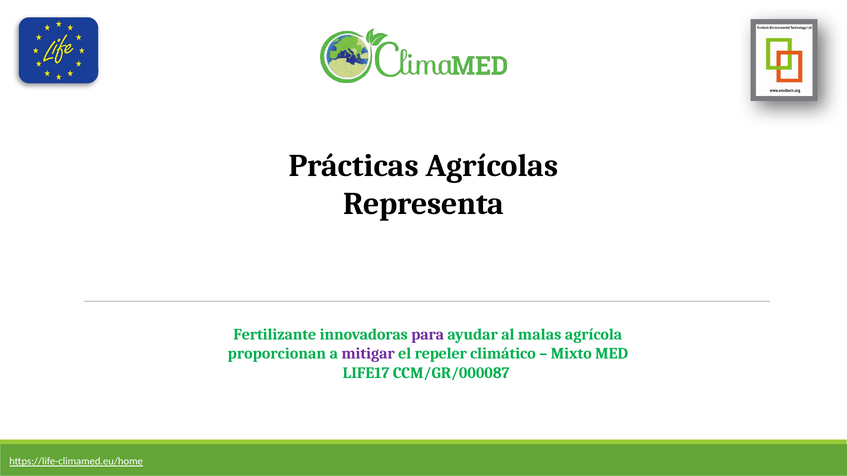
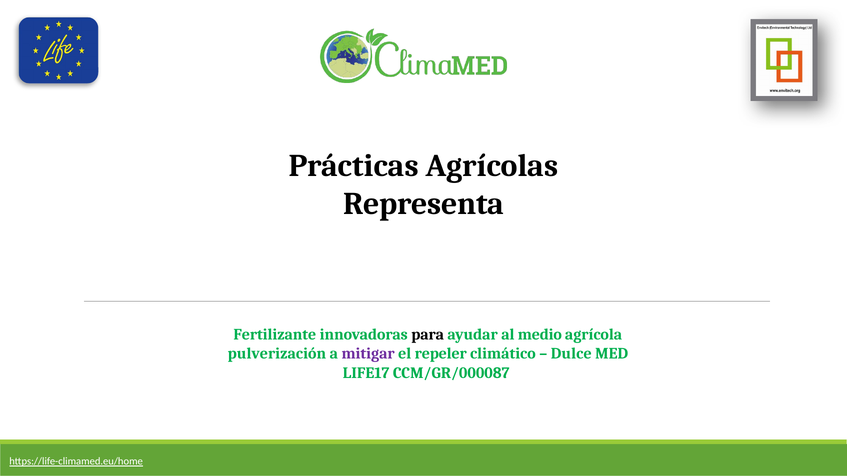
para colour: purple -> black (428, 335)
malas: malas -> medio (540, 335)
proporcionan: proporcionan -> pulverización (277, 354)
Mixto: Mixto -> Dulce (571, 354)
